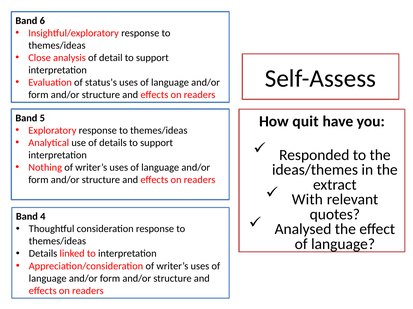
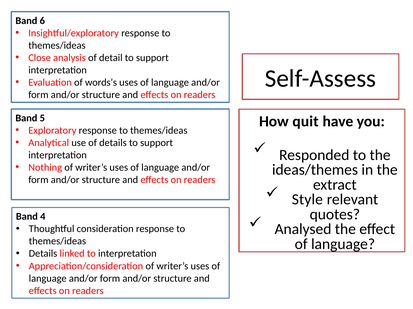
status’s: status’s -> words’s (101, 83)
With: With -> Style (307, 200)
